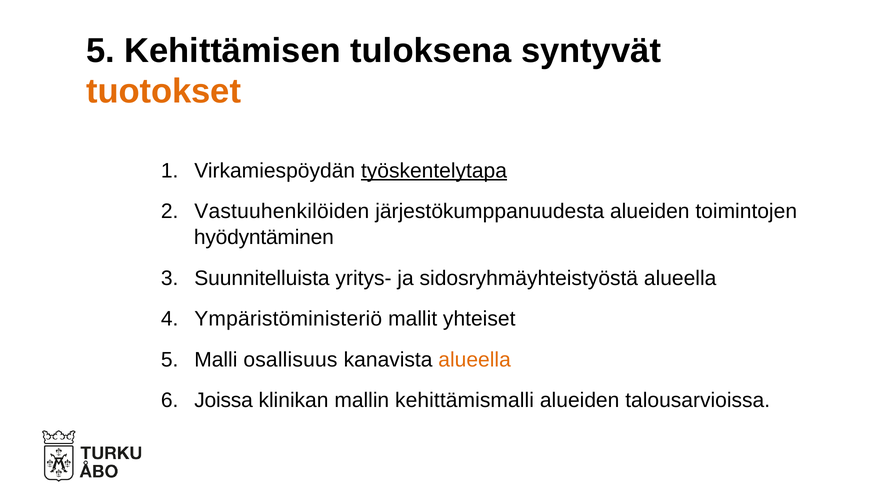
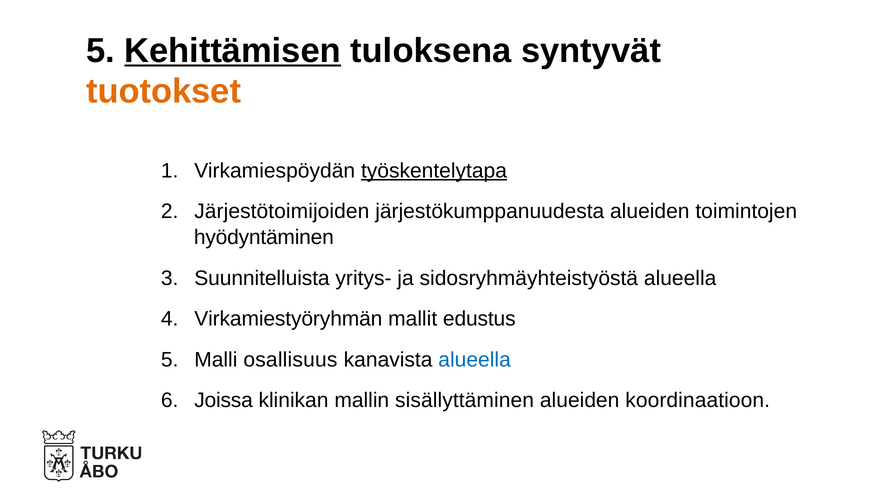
Kehittämisen underline: none -> present (233, 51)
Vastuuhenkilöiden: Vastuuhenkilöiden -> Järjestötoimijoiden (282, 212)
Ympäristöministeriö: Ympäristöministeriö -> Virkamiestyöryhmän (288, 319)
yhteiset: yhteiset -> edustus (479, 319)
alueella colour: orange -> blue (475, 360)
kehittämismalli: kehittämismalli -> sisällyttäminen (465, 400)
talousarvioissa: talousarvioissa -> koordinaatioon (698, 400)
